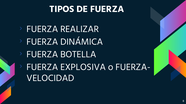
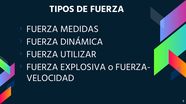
REALIZAR: REALIZAR -> MEDIDAS (80, 29)
BOTELLA: BOTELLA -> UTILIZAR (78, 55)
